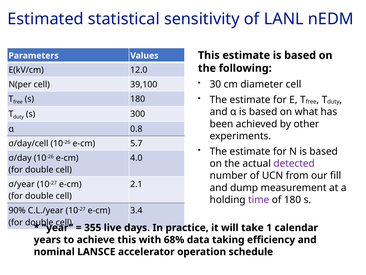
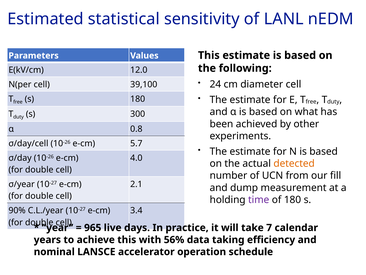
30: 30 -> 24 (215, 84)
detected colour: purple -> orange (294, 163)
355: 355 -> 965 (93, 227)
1: 1 -> 7 (269, 227)
68%: 68% -> 56% (174, 239)
